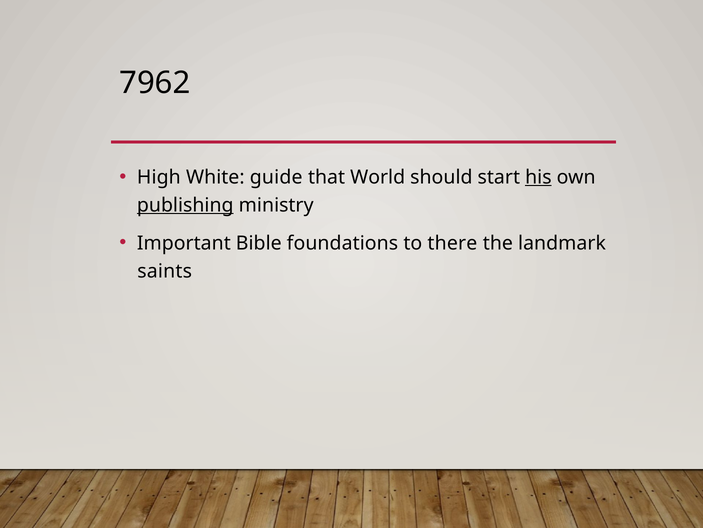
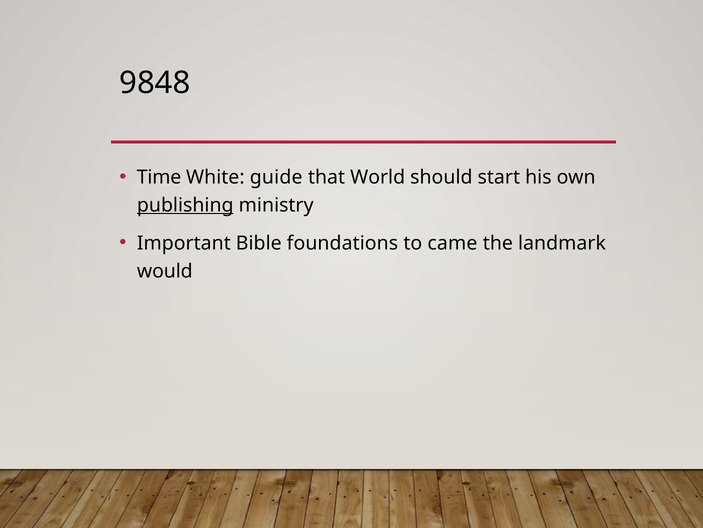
7962: 7962 -> 9848 (155, 83)
High: High -> Time (159, 177)
his underline: present -> none (538, 177)
there: there -> came (452, 243)
saints: saints -> would (165, 271)
